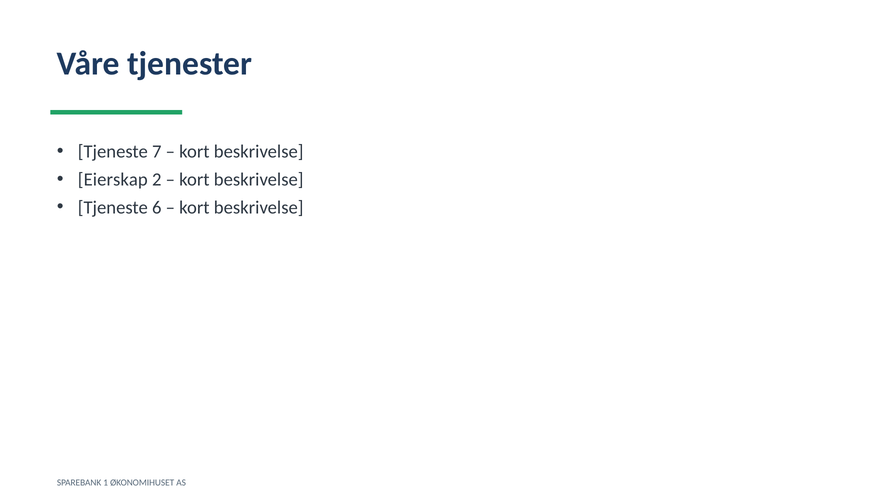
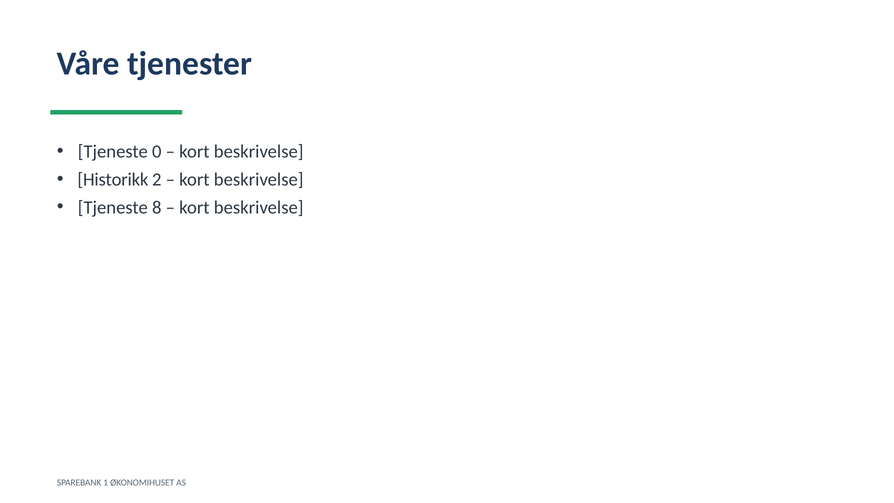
7: 7 -> 0 (157, 151)
Eierskap: Eierskap -> Historikk (113, 179)
6: 6 -> 8 (157, 207)
